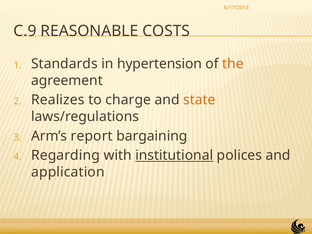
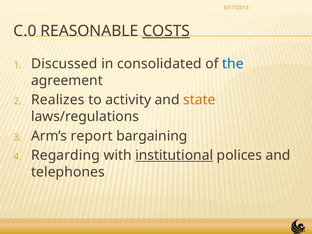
C.9: C.9 -> C.0 (25, 31)
COSTS underline: none -> present (166, 31)
Standards: Standards -> Discussed (64, 64)
hypertension: hypertension -> consolidated (159, 64)
the colour: orange -> blue (233, 64)
charge: charge -> activity (128, 100)
application: application -> telephones (68, 172)
